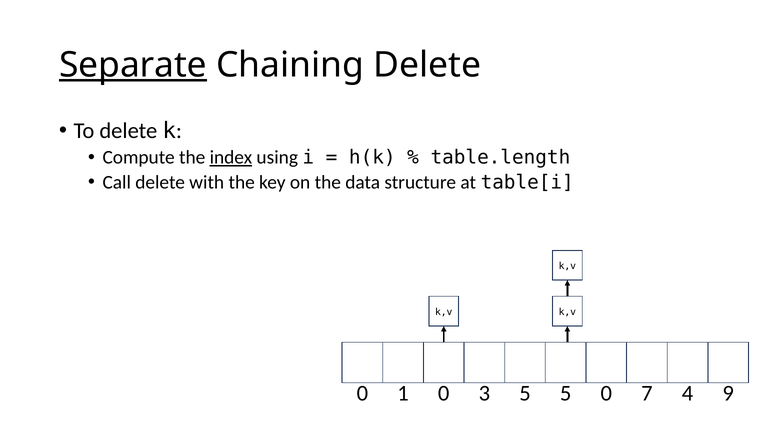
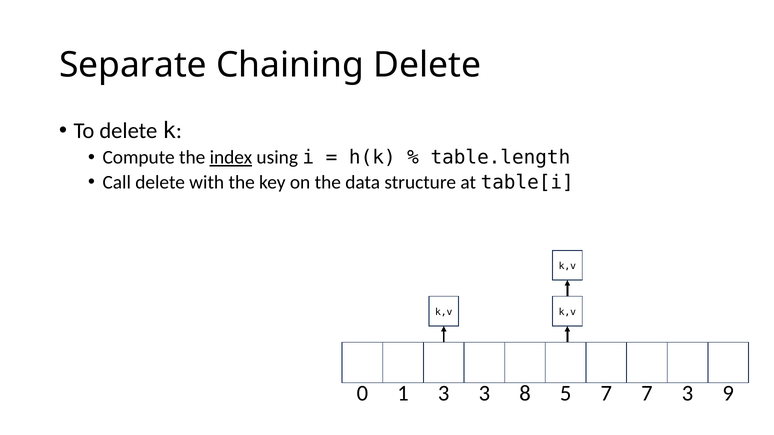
Separate underline: present -> none (133, 65)
1 0: 0 -> 3 (444, 393)
3 5: 5 -> 8 (525, 393)
5 0: 0 -> 7 (606, 393)
7 4: 4 -> 3 (688, 393)
